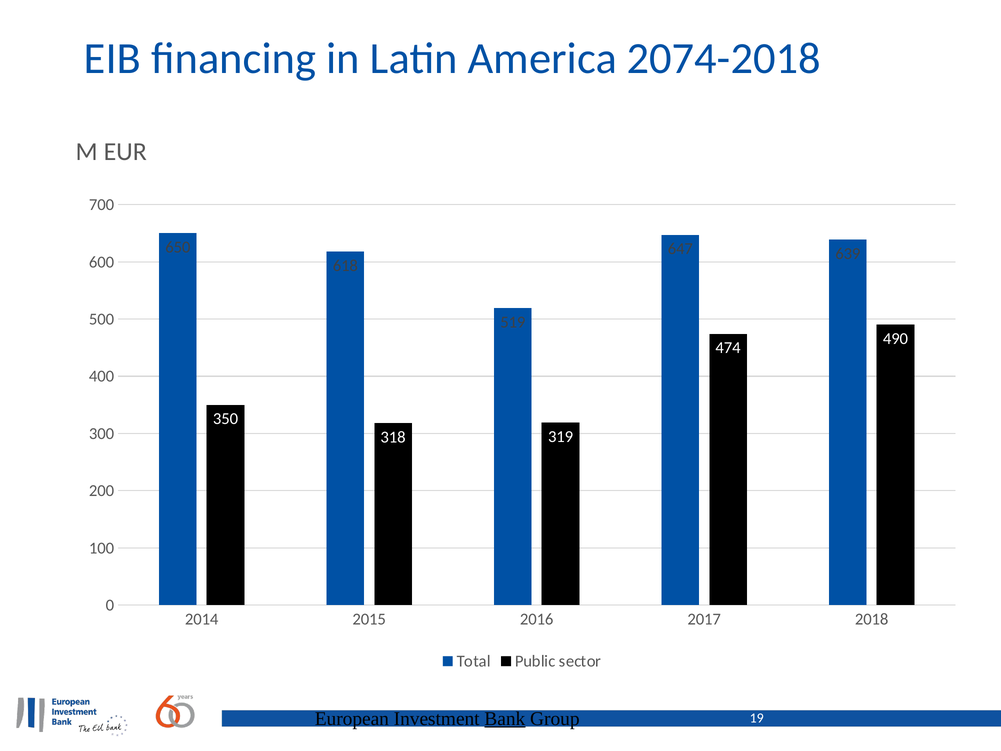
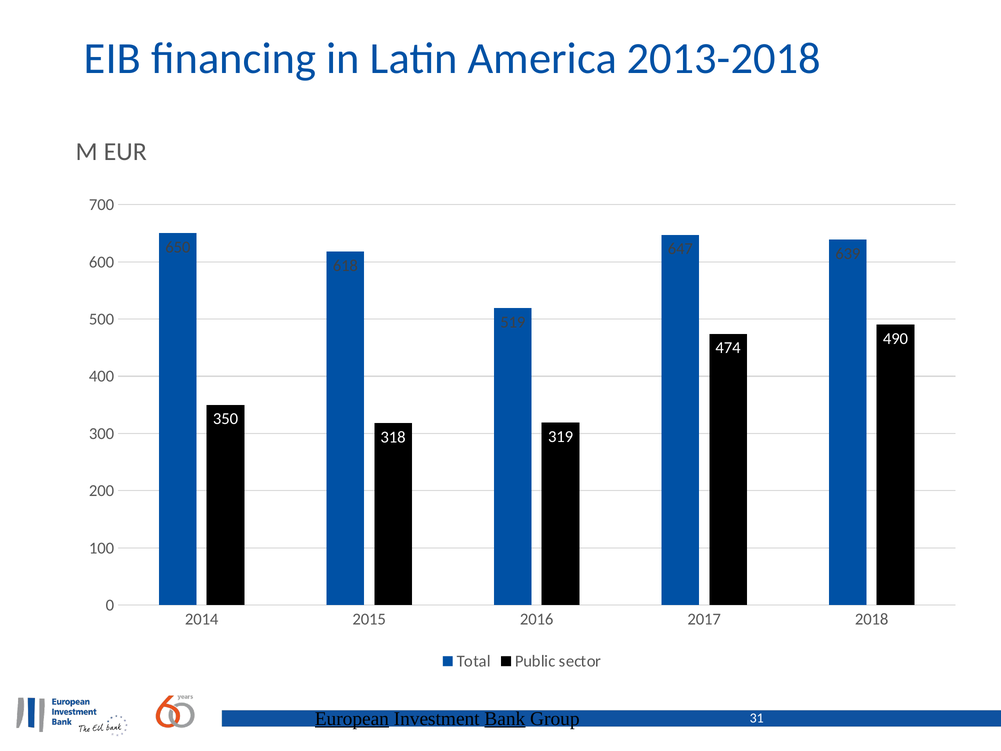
2074-2018: 2074-2018 -> 2013-2018 (724, 59)
European underline: none -> present (352, 719)
19: 19 -> 31 (757, 718)
